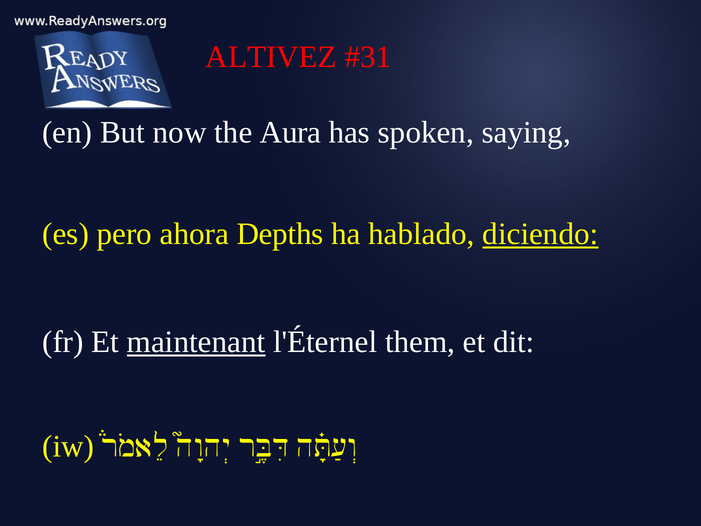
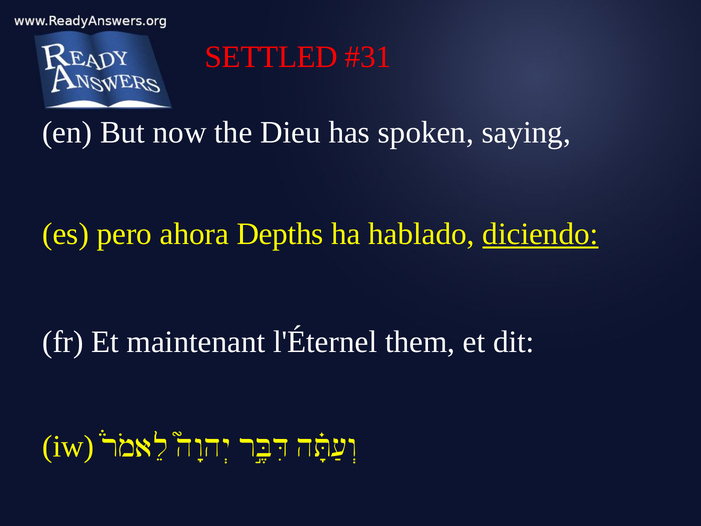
ALTIVEZ: ALTIVEZ -> SETTLED (271, 57)
Aura: Aura -> Dieu (290, 132)
maintenant underline: present -> none (196, 342)
